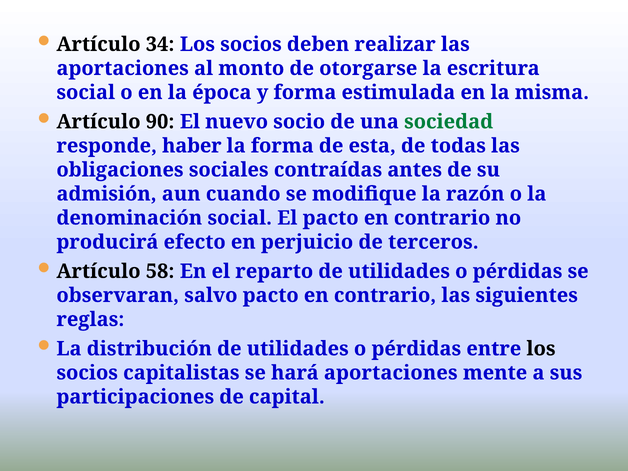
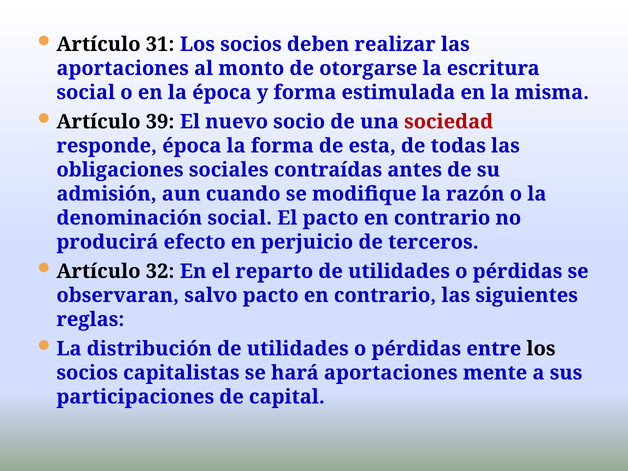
34: 34 -> 31 (160, 44)
90: 90 -> 39 (160, 122)
sociedad colour: green -> red (449, 122)
responde haber: haber -> época (192, 146)
58: 58 -> 32 (160, 271)
